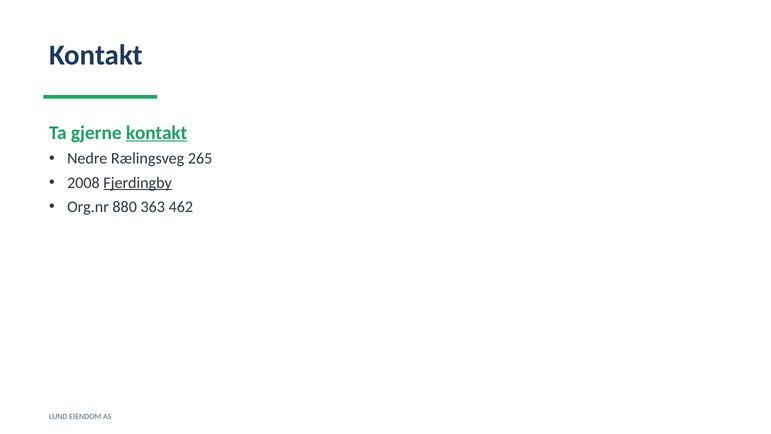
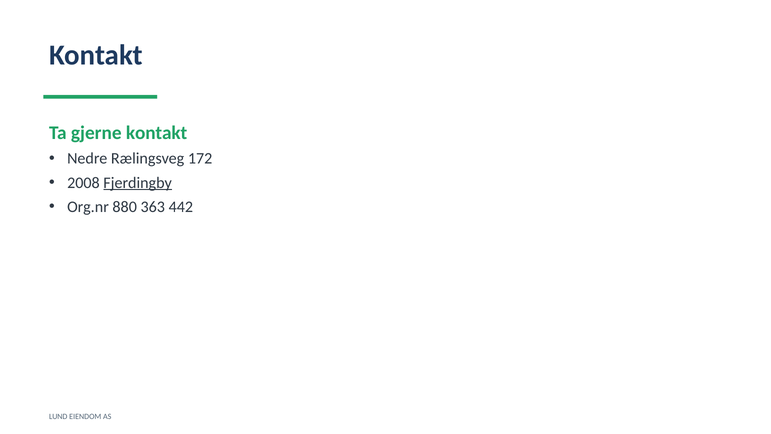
kontakt underline: present -> none (157, 133)
265: 265 -> 172 (200, 159)
462: 462 -> 442 (181, 207)
